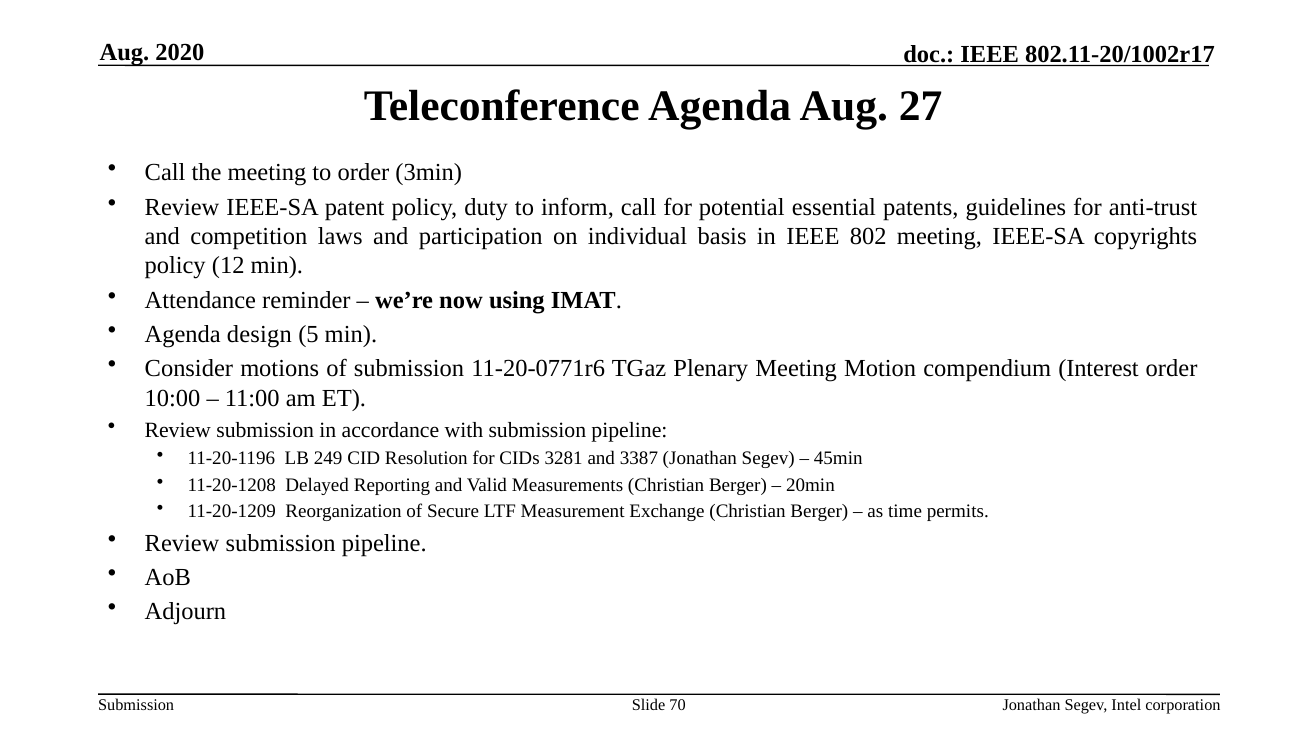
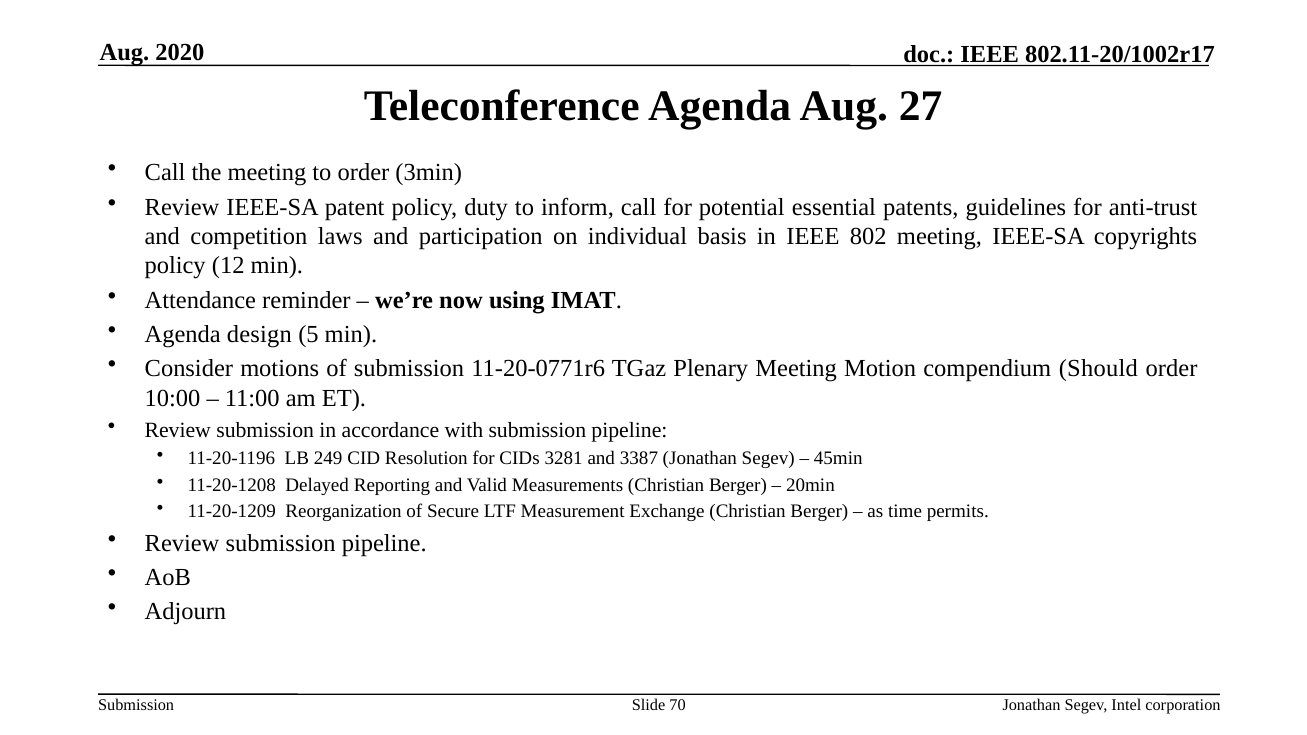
Interest: Interest -> Should (1098, 369)
